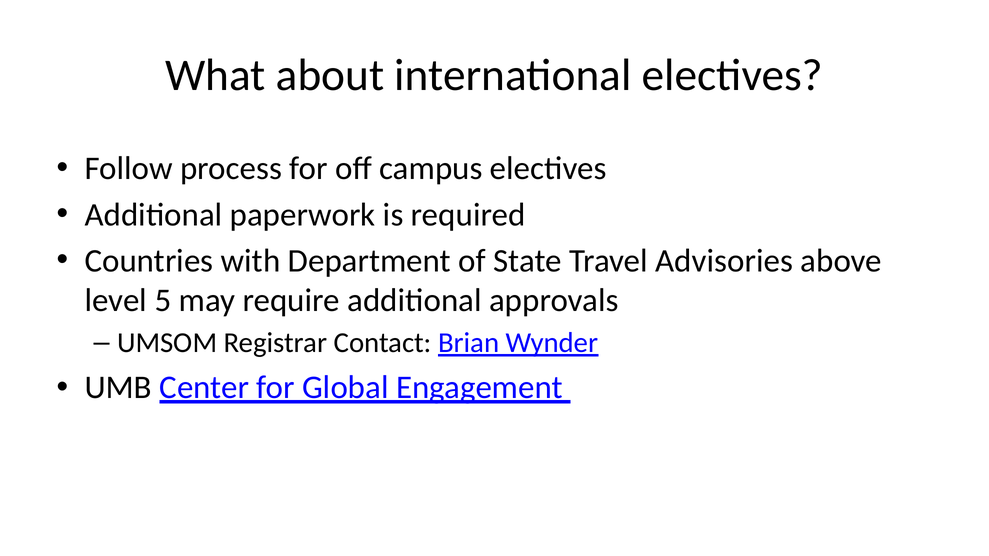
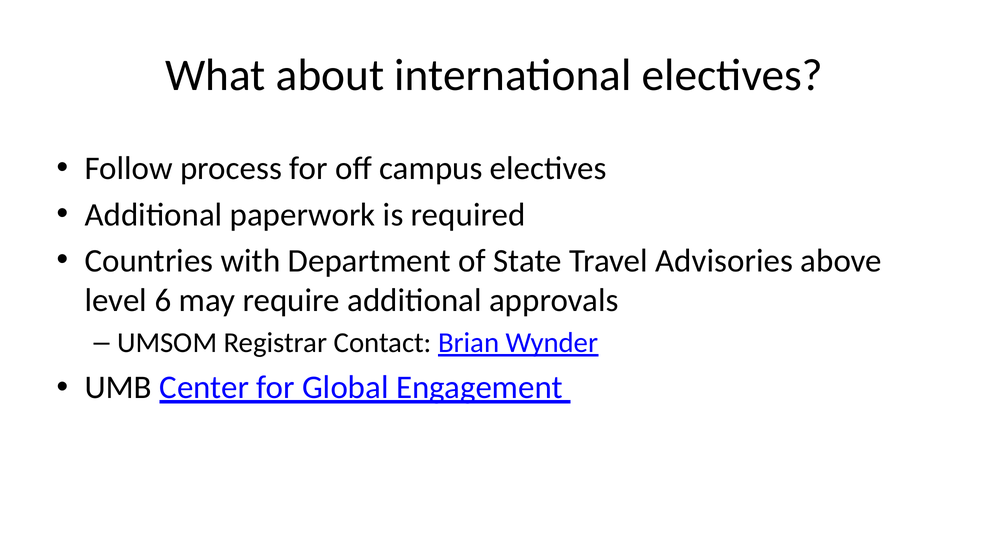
5: 5 -> 6 (163, 301)
